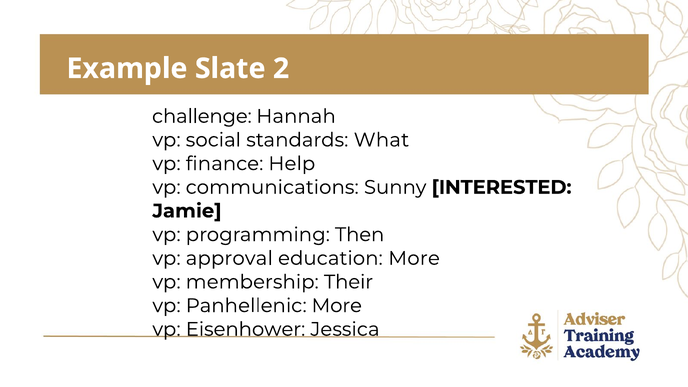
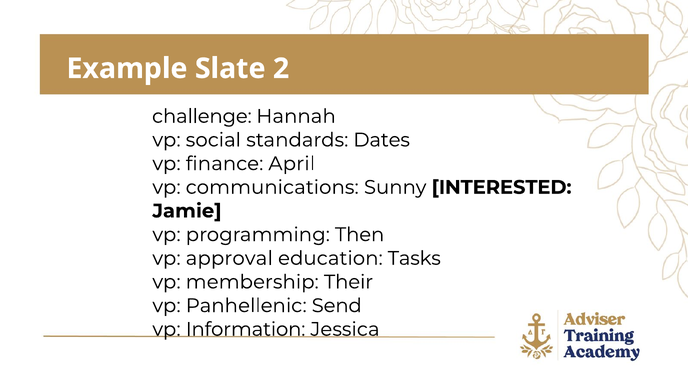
What: What -> Dates (382, 140)
Help: Help -> April (292, 164)
education More: More -> Tasks (414, 258)
Panhellenic More: More -> Send (337, 306)
Eisenhower: Eisenhower -> Information (246, 329)
